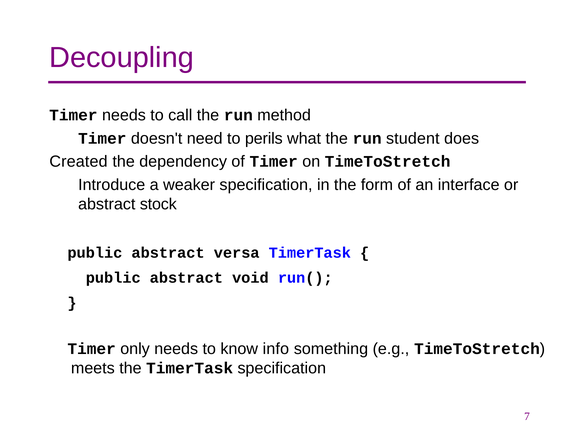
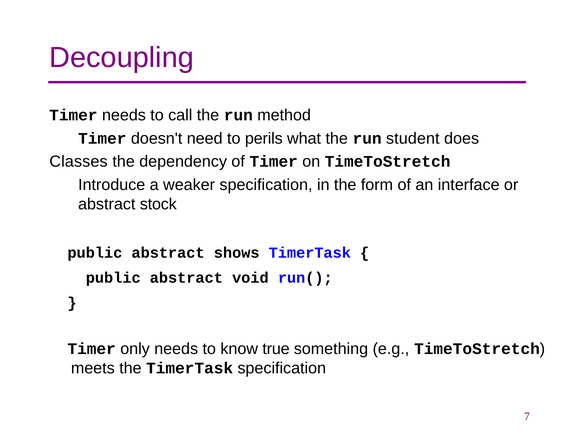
Created: Created -> Classes (78, 161)
versa: versa -> shows (237, 252)
info: info -> true (276, 348)
